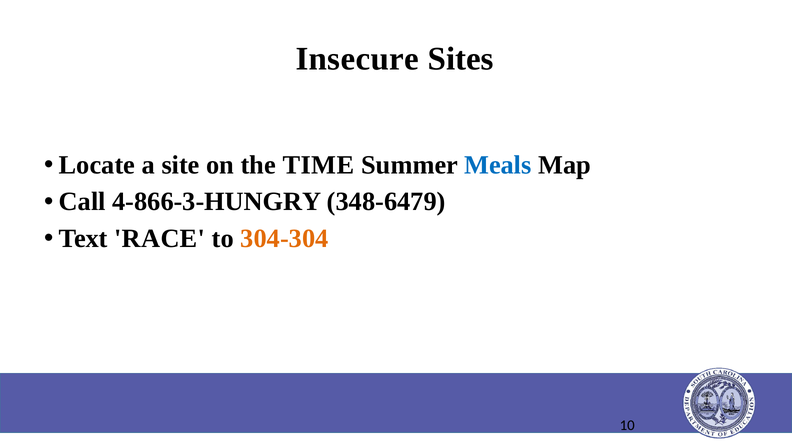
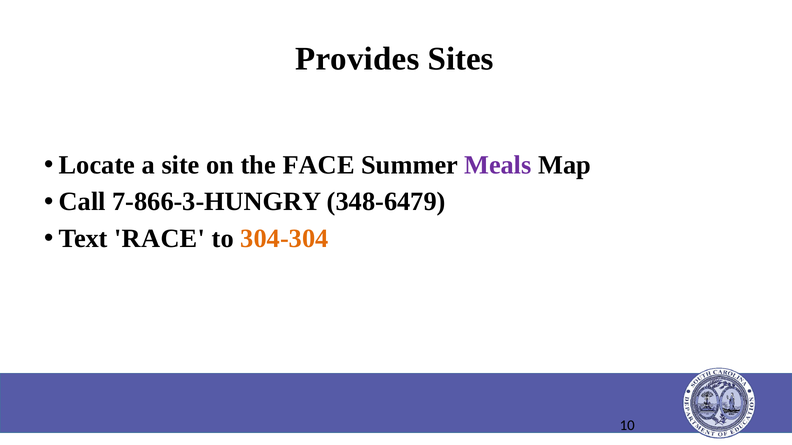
Insecure: Insecure -> Provides (357, 59)
TIME: TIME -> FACE (319, 165)
Meals colour: blue -> purple (498, 165)
4-866-3-HUNGRY: 4-866-3-HUNGRY -> 7-866-3-HUNGRY (217, 202)
